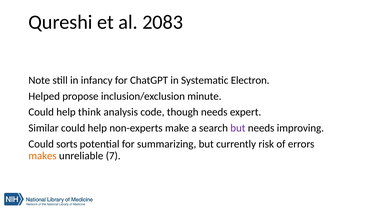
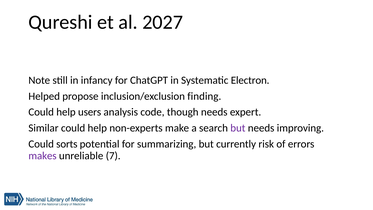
2083: 2083 -> 2027 (163, 22)
minute: minute -> finding (204, 96)
think: think -> users (90, 112)
makes colour: orange -> purple (43, 156)
